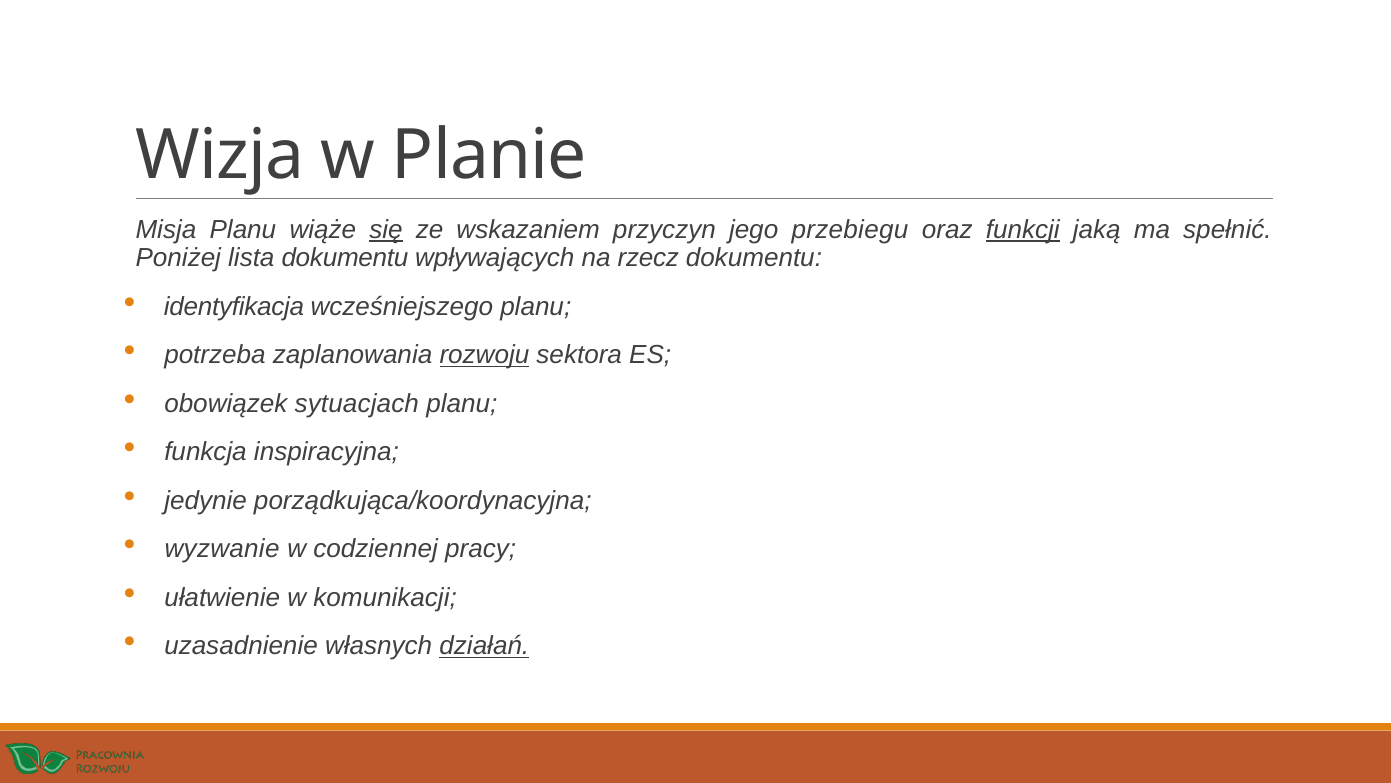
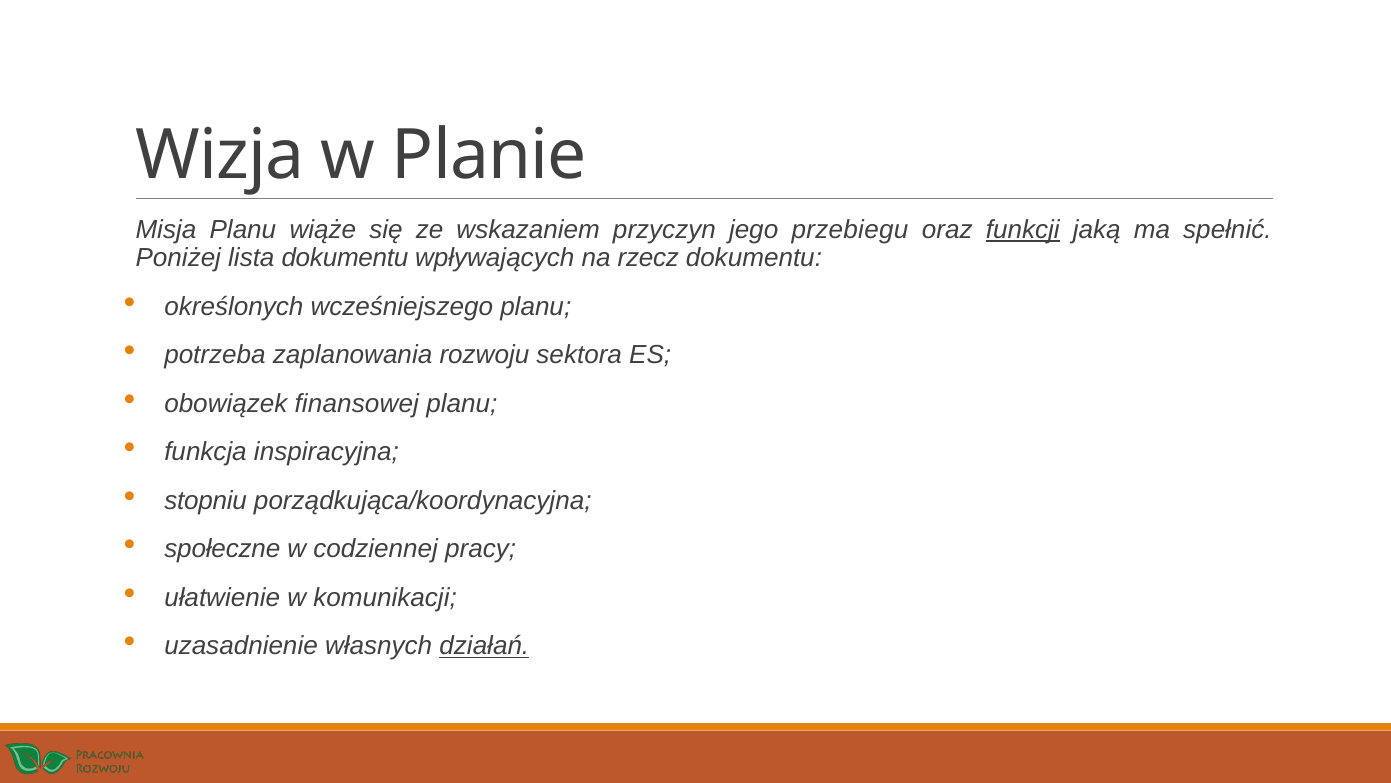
się underline: present -> none (386, 230)
identyfikacja: identyfikacja -> określonych (234, 306)
rozwoju underline: present -> none (484, 355)
sytuacjach: sytuacjach -> finansowej (357, 403)
jedynie: jedynie -> stopniu (206, 500)
wyzwanie: wyzwanie -> społeczne (222, 549)
